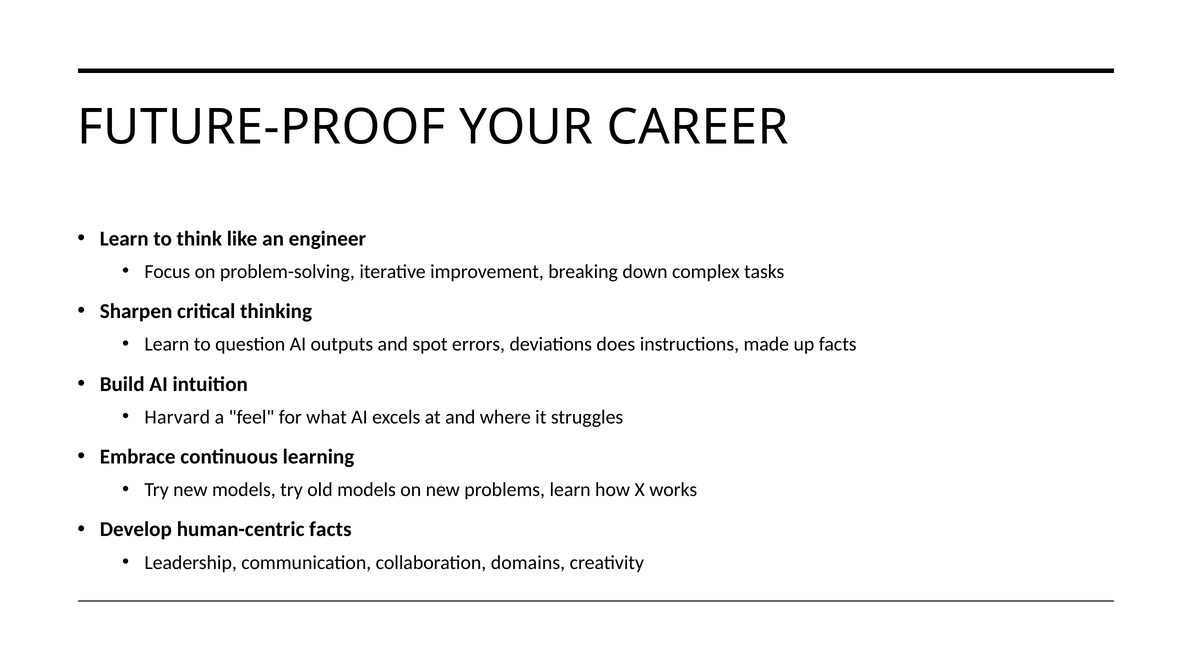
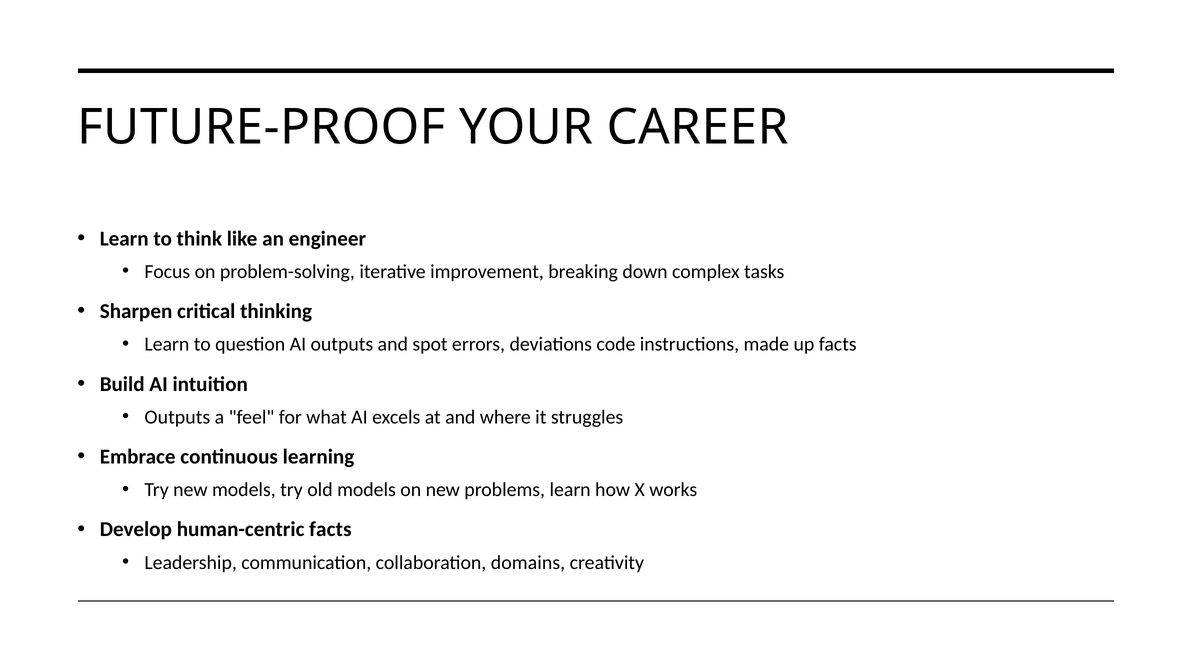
does: does -> code (616, 344)
Harvard: Harvard -> Outputs (177, 417)
